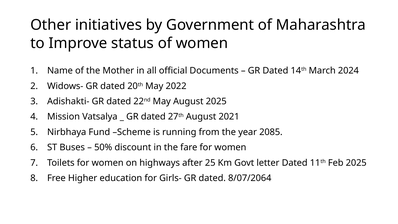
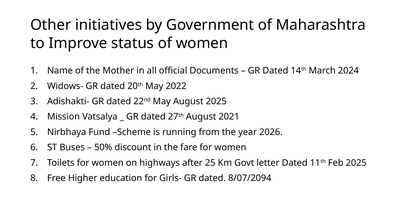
2085: 2085 -> 2026 (271, 132)
8/07/2064: 8/07/2064 -> 8/07/2094 (250, 178)
